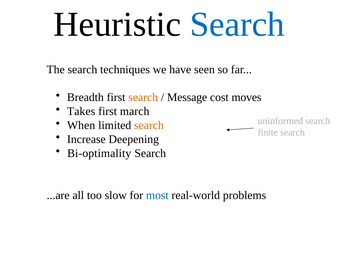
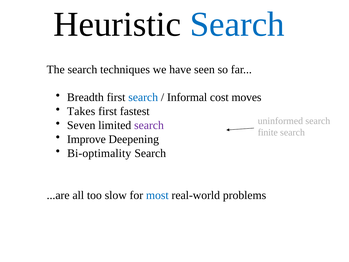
search colour: orange -> blue (143, 97)
Message: Message -> Informal (187, 97)
march: march -> fastest (135, 111)
When: When -> Seven (81, 125)
search colour: orange -> purple (149, 125)
Increase: Increase -> Improve (86, 139)
